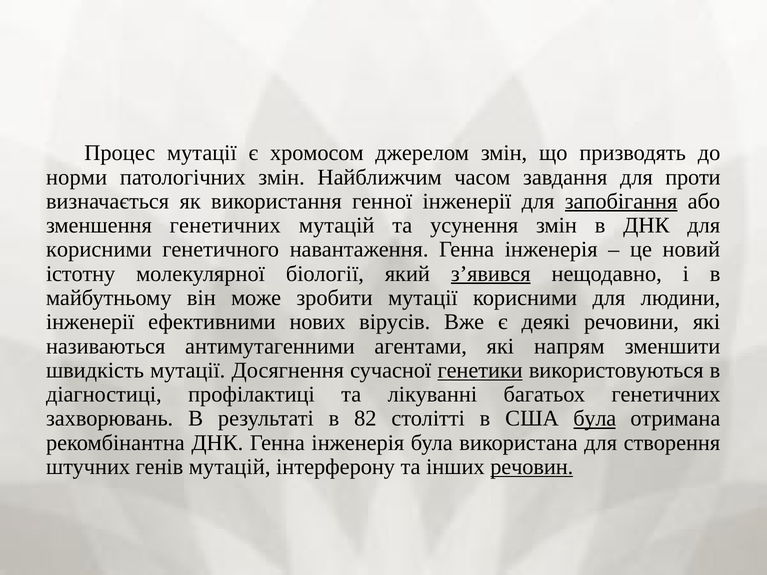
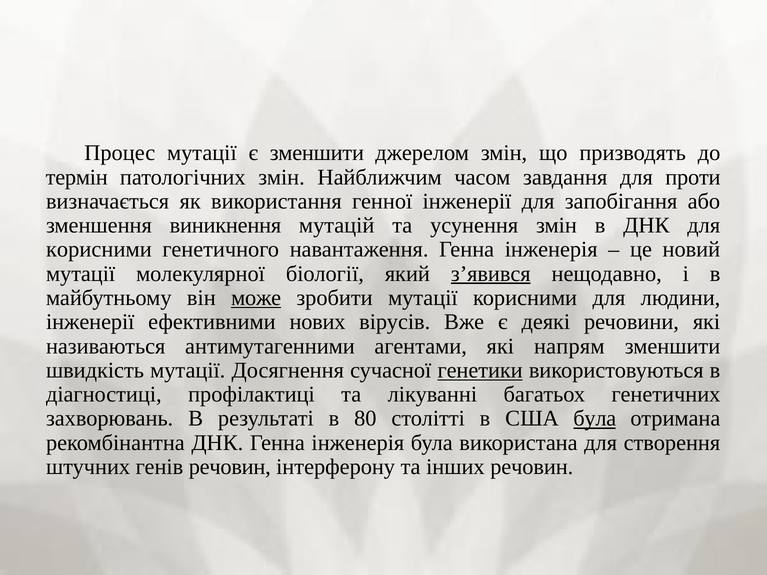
є хромосом: хромосом -> зменшити (317, 153)
норми: норми -> термін (77, 177)
запобігання underline: present -> none (621, 201)
зменшення генетичних: генетичних -> виникнення (225, 226)
істотну: істотну -> мутації (81, 274)
може underline: none -> present (256, 298)
82: 82 -> 80 (365, 419)
генів мутацій: мутацій -> речовин (230, 467)
речовин underline: present -> none (532, 467)
